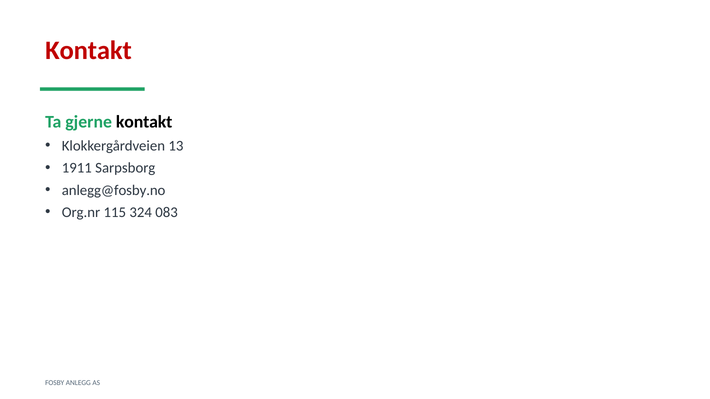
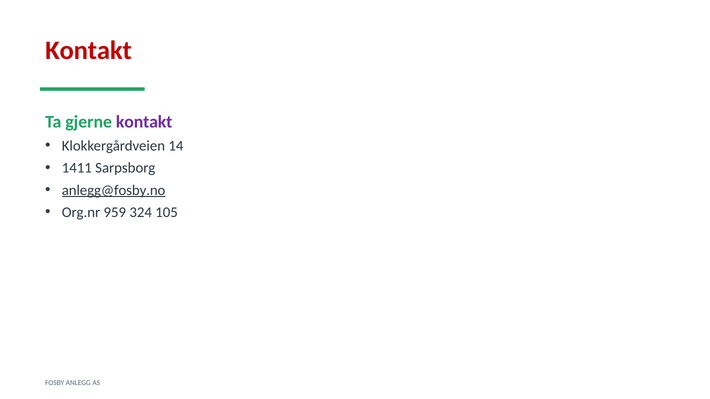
kontakt colour: black -> purple (144, 122)
13: 13 -> 14 (176, 146)
1911: 1911 -> 1411 (77, 168)
anlegg@fosby.no underline: none -> present (114, 190)
115: 115 -> 959 (115, 213)
083: 083 -> 105 (167, 213)
